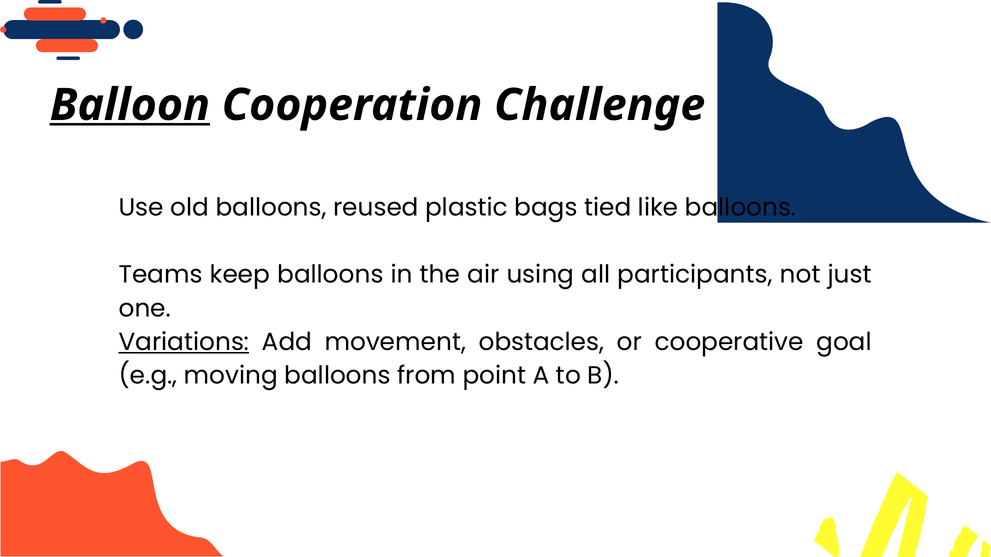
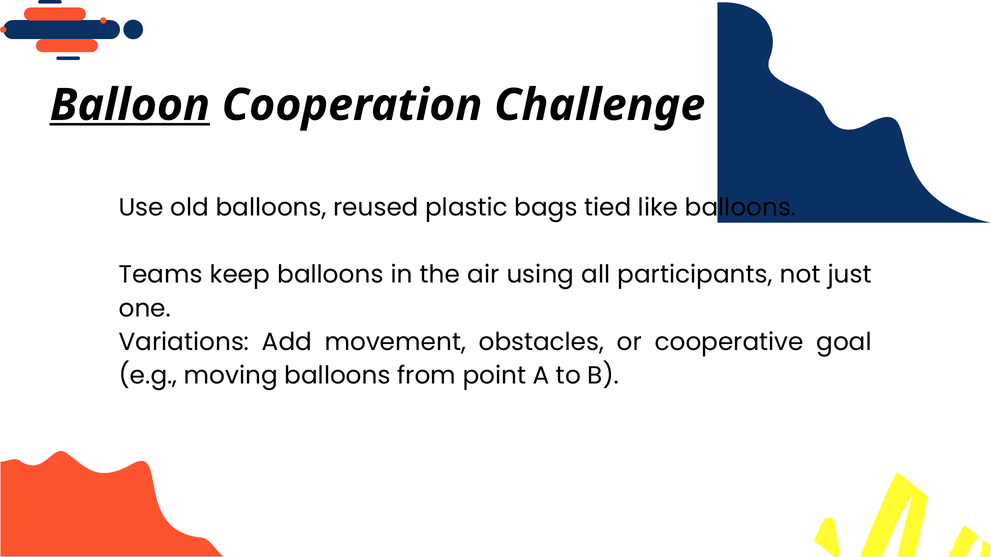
Variations underline: present -> none (184, 342)
